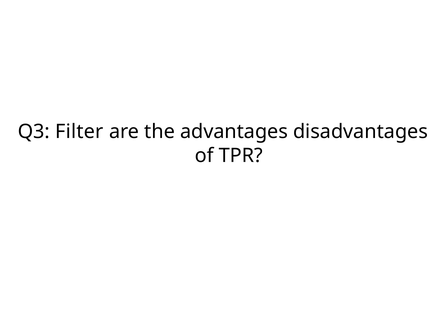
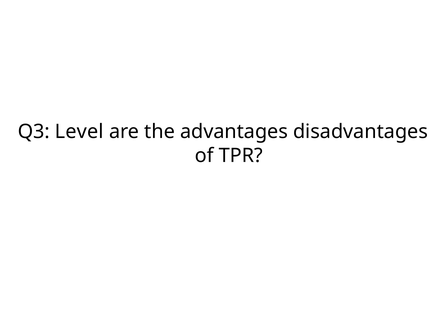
Filter: Filter -> Level (79, 132)
